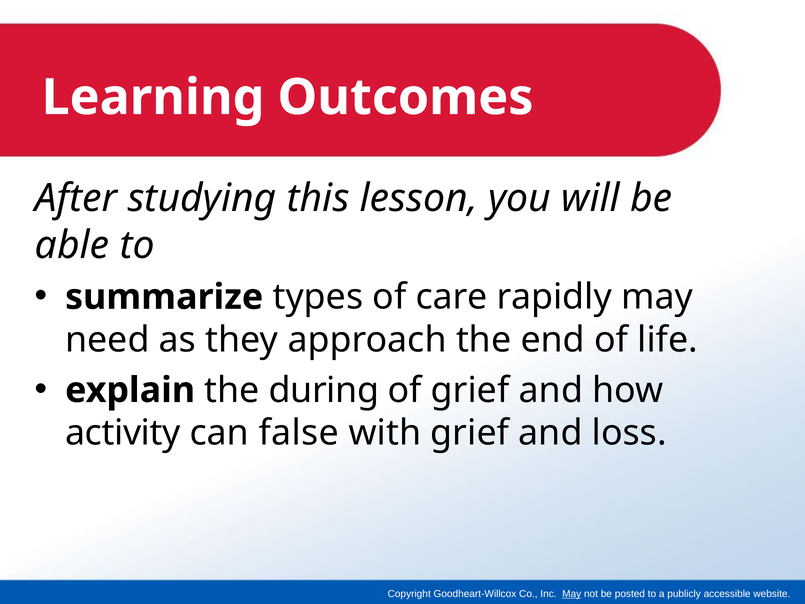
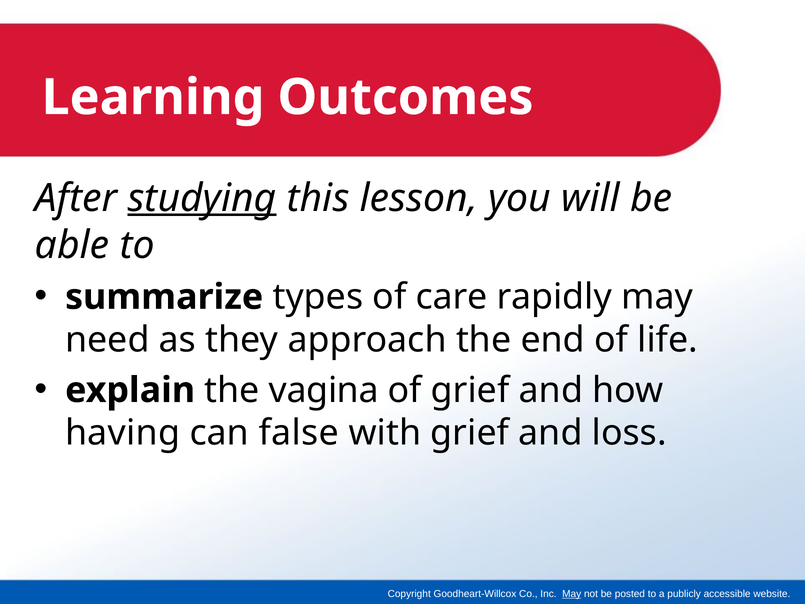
studying underline: none -> present (202, 198)
during: during -> vagina (324, 390)
activity: activity -> having (123, 433)
